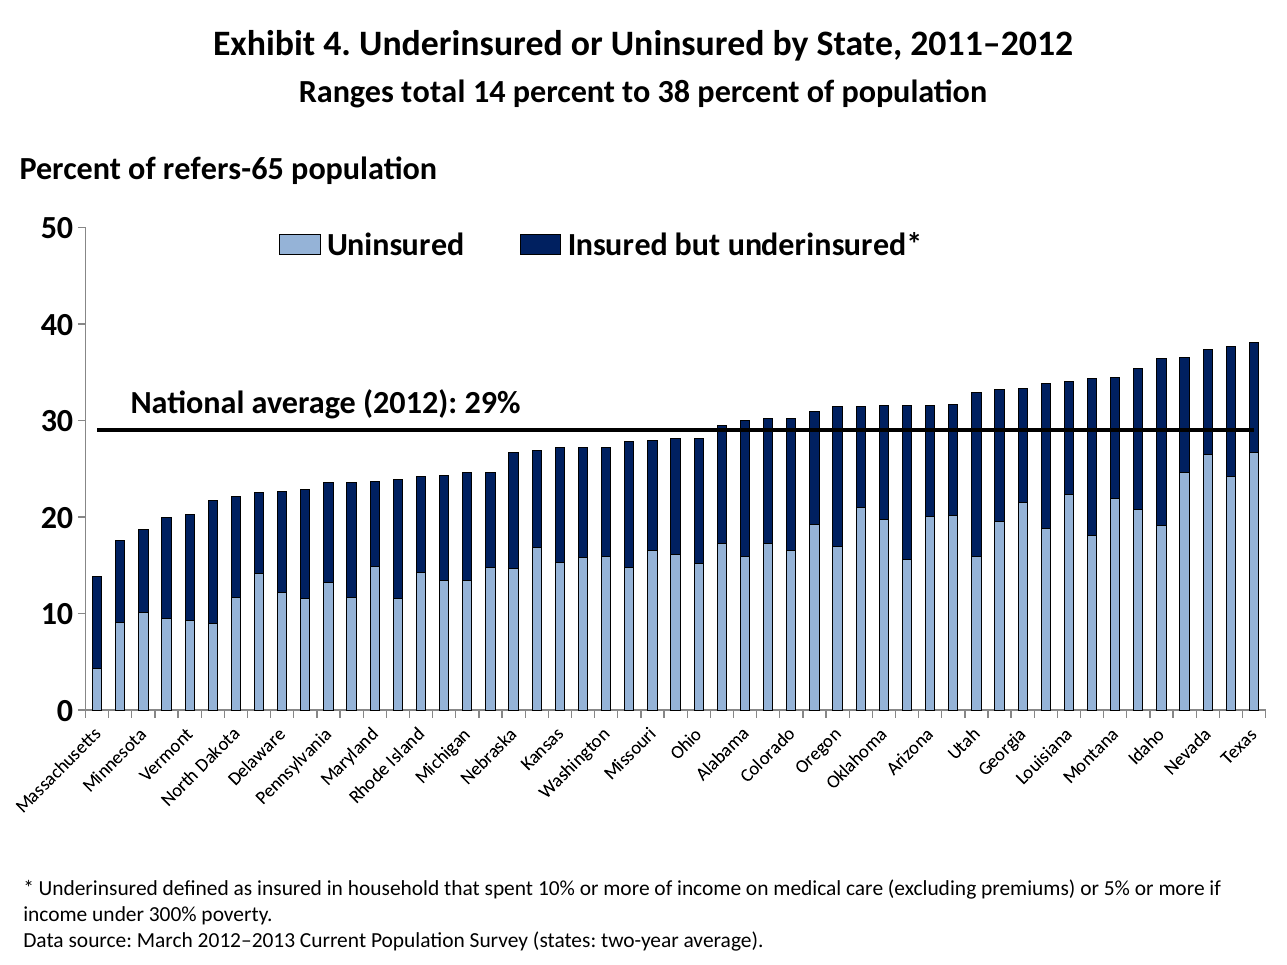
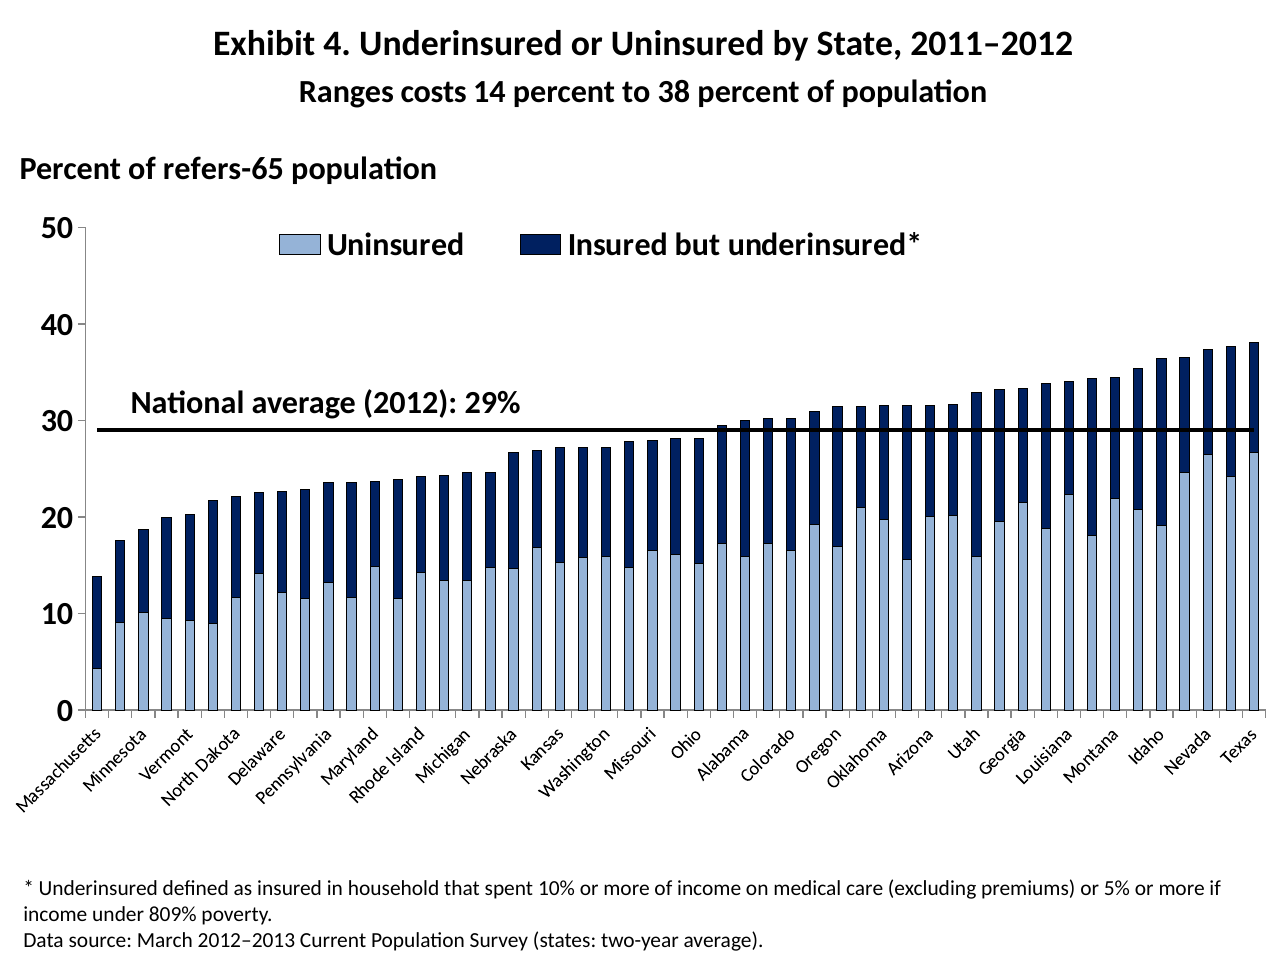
total: total -> costs (434, 92)
300%: 300% -> 809% (173, 915)
